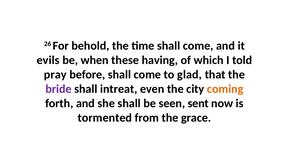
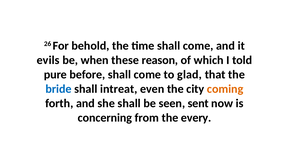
having: having -> reason (160, 60)
pray: pray -> pure (55, 75)
bride colour: purple -> blue (59, 89)
tormented: tormented -> concerning (105, 118)
grace: grace -> every (196, 118)
